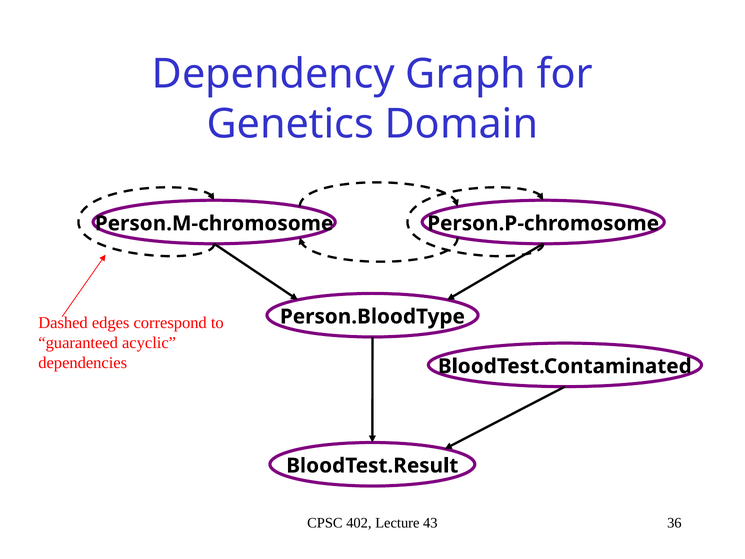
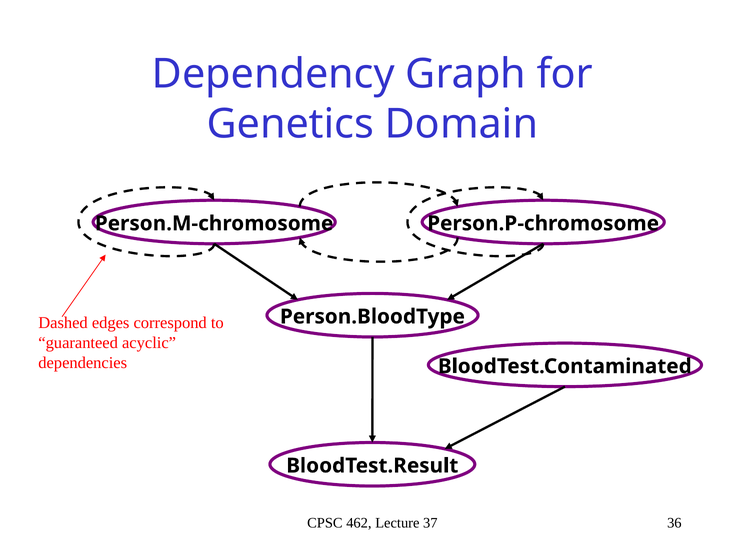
402: 402 -> 462 (359, 523)
43: 43 -> 37 (430, 523)
